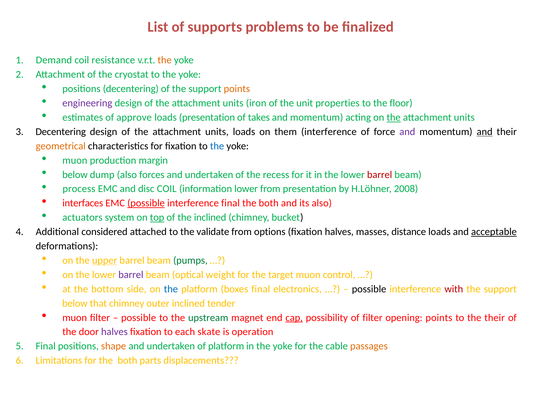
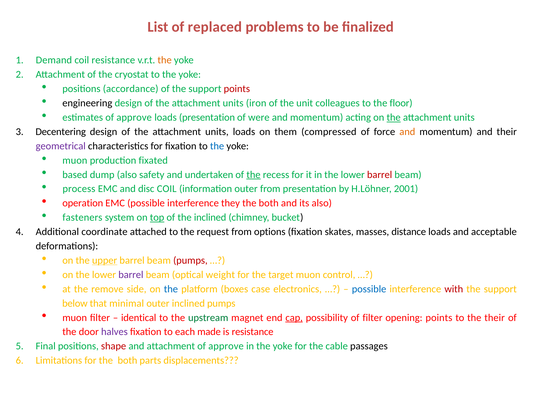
supports: supports -> replaced (215, 27)
positions decentering: decentering -> accordance (131, 89)
points colour: orange -> red (237, 89)
engineering colour: purple -> black (87, 103)
properties: properties -> colleagues (338, 103)
takes: takes -> were (259, 117)
them interference: interference -> compressed (329, 132)
and colour: purple -> orange (407, 132)
and underline: present -> none (485, 132)
geometrical colour: orange -> purple (61, 146)
margin: margin -> fixated (153, 160)
below: below -> based (75, 174)
forces: forces -> safety (152, 174)
the underline: none -> present (254, 174)
information lower: lower -> outer (246, 189)
2008: 2008 -> 2001 (406, 189)
interfaces: interfaces -> operation (83, 203)
possible underline: present -> none (146, 203)
interference final: final -> they (231, 203)
actuators: actuators -> fasteners (82, 217)
considered: considered -> coordinate (104, 232)
validate: validate -> request (213, 232)
fixation halves: halves -> skates (339, 232)
acceptable underline: present -> none (494, 232)
pumps colour: green -> red (190, 260)
bottom: bottom -> remove (107, 289)
boxes final: final -> case (261, 289)
possible colour: black -> blue (369, 289)
that chimney: chimney -> minimal (127, 303)
inclined tender: tender -> pumps (221, 303)
possible: possible -> identical (139, 317)
skate: skate -> made (209, 332)
is operation: operation -> resistance (253, 332)
shape colour: orange -> red (114, 346)
undertaken: undertaken -> attachment (171, 346)
platform: platform -> approve (226, 346)
passages colour: orange -> black (369, 346)
